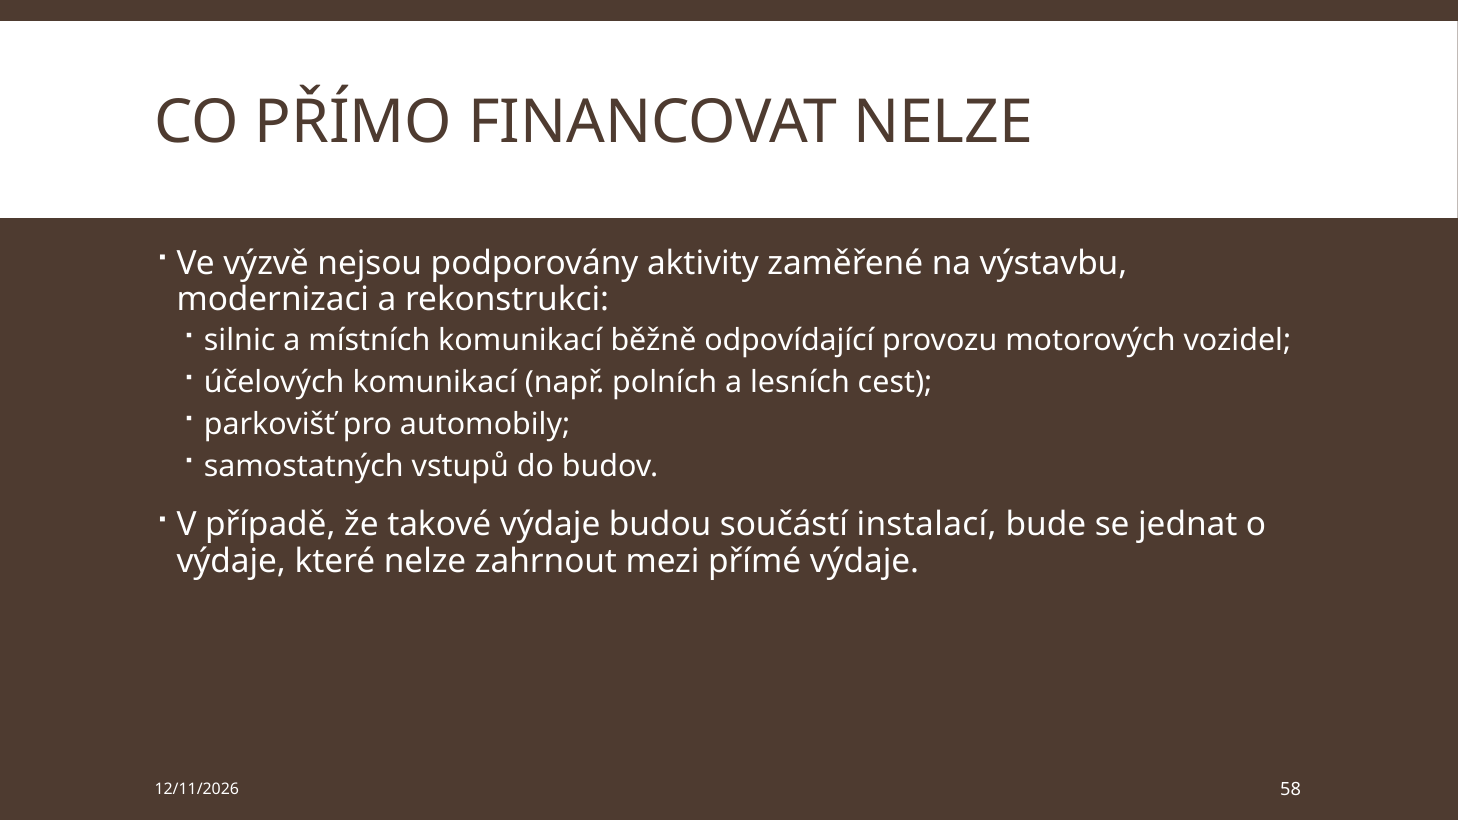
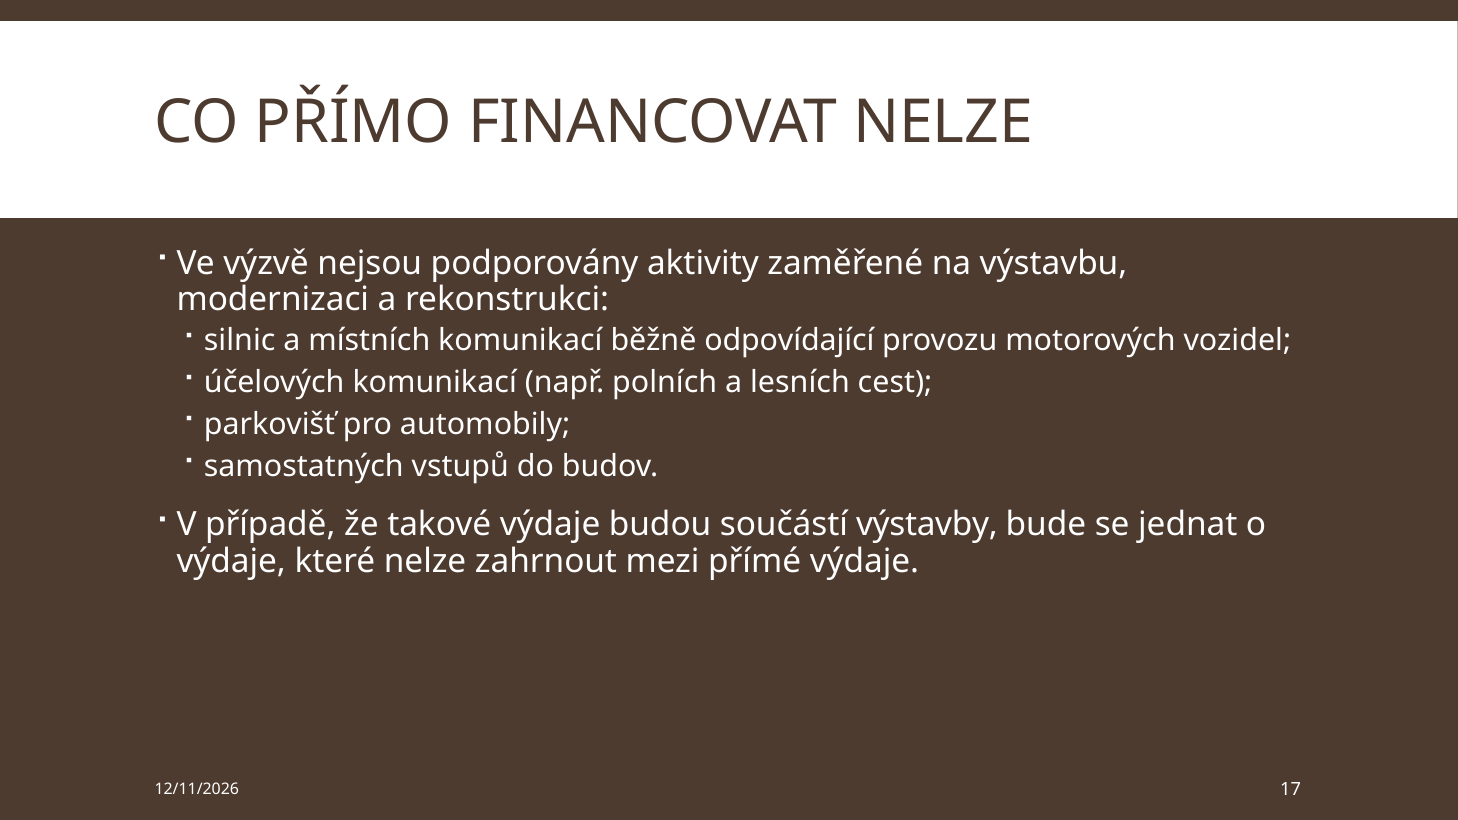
instalací: instalací -> výstavby (927, 525)
58: 58 -> 17 (1291, 790)
